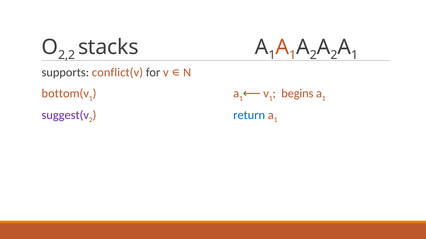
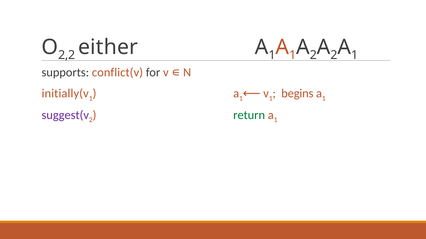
stacks: stacks -> either (108, 47)
bottom(v: bottom(v -> initially(v (65, 94)
return colour: blue -> green (249, 115)
